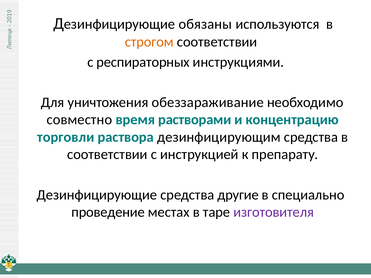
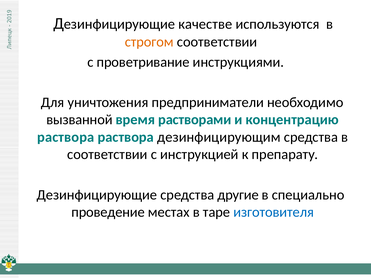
обязаны: обязаны -> качестве (205, 24)
респираторных: респираторных -> проветривание (143, 62)
обеззараживание: обеззараживание -> предприниматели (208, 103)
совместно: совместно -> вызванной (79, 120)
торговли: торговли -> раствора (66, 137)
изготовителя colour: purple -> blue (274, 212)
